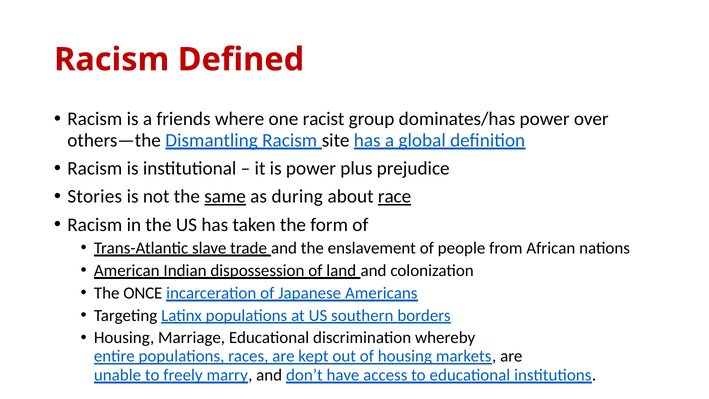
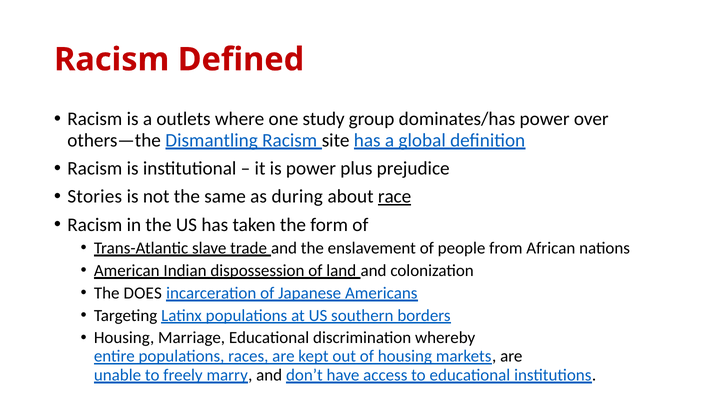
friends: friends -> outlets (184, 119)
racist: racist -> study (324, 119)
same underline: present -> none (225, 196)
ONCE: ONCE -> DOES (143, 293)
